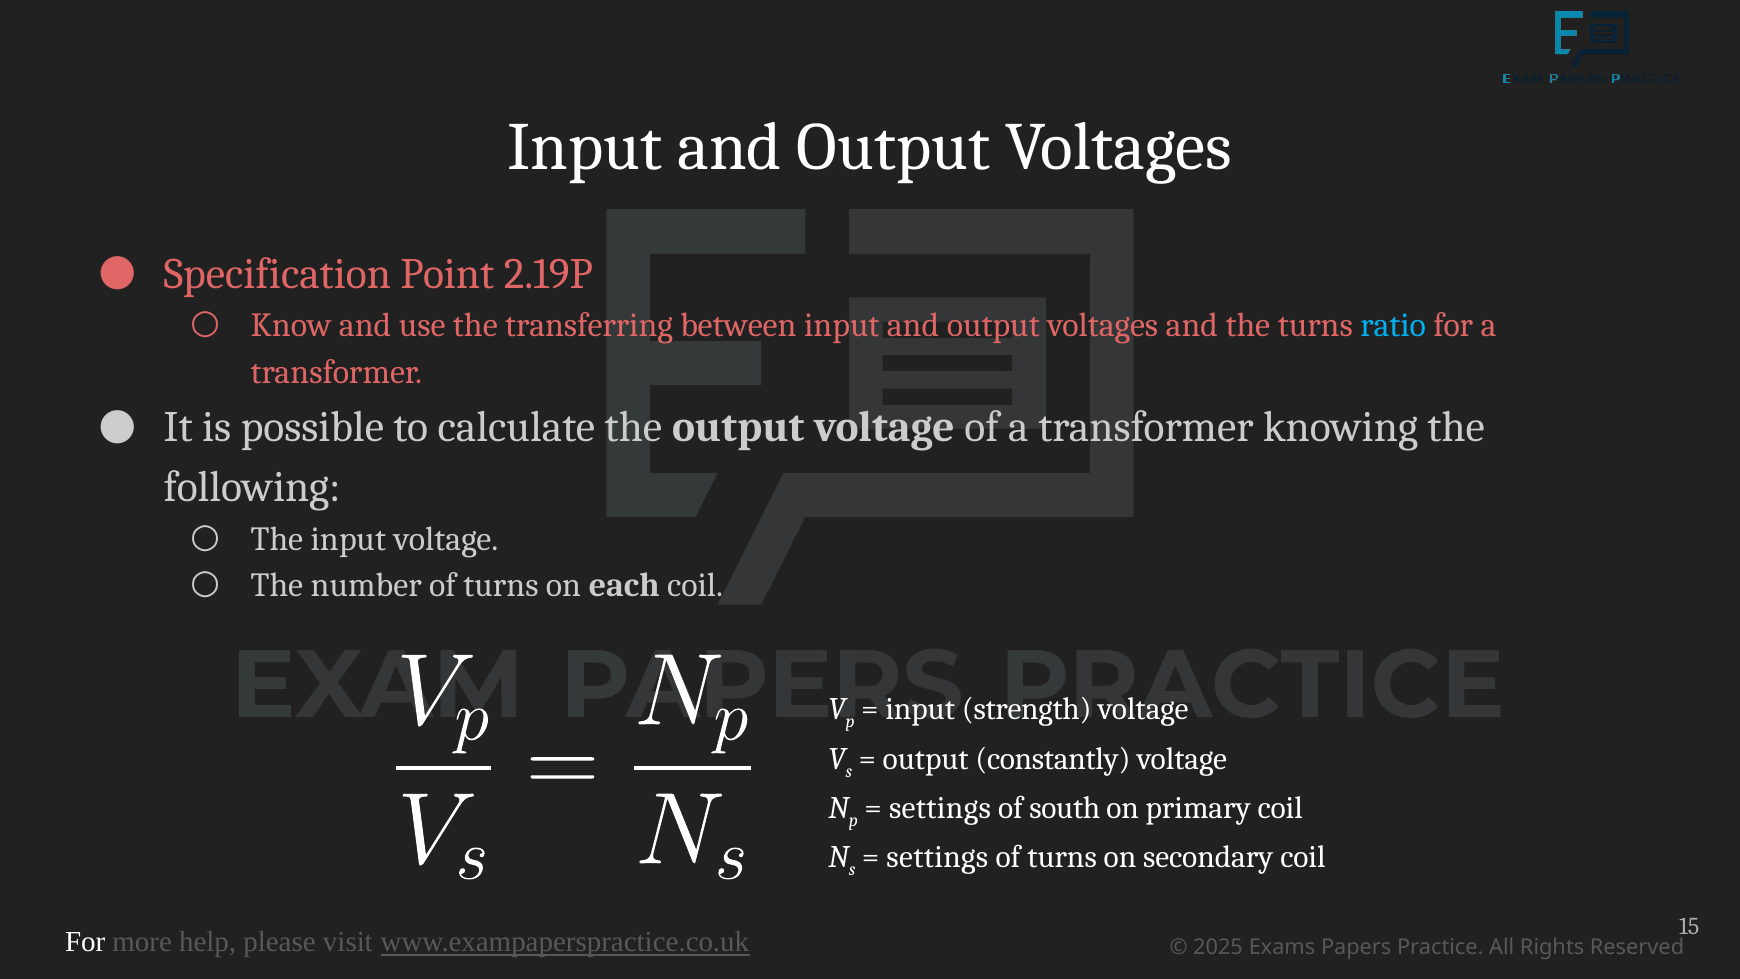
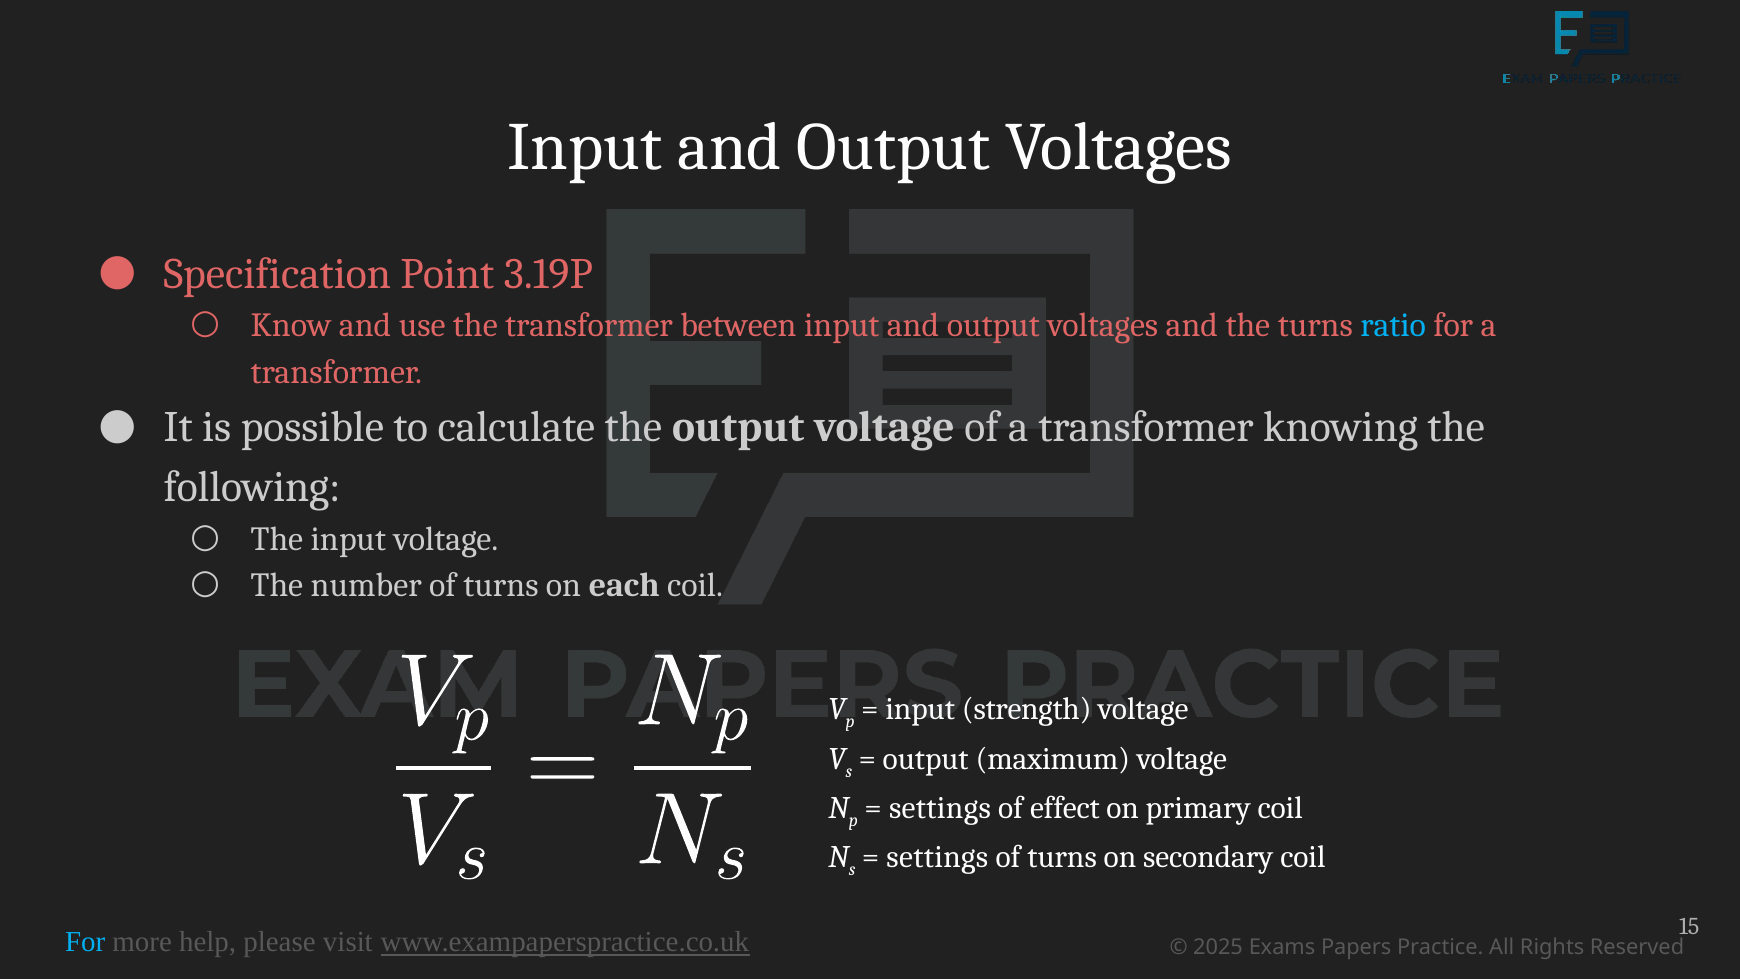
2.19P: 2.19P -> 3.19P (548, 274)
the transferring: transferring -> transformer (589, 325)
constantly: constantly -> maximum (1053, 759)
south: south -> effect (1065, 808)
For colour: white -> light blue (85, 942)
